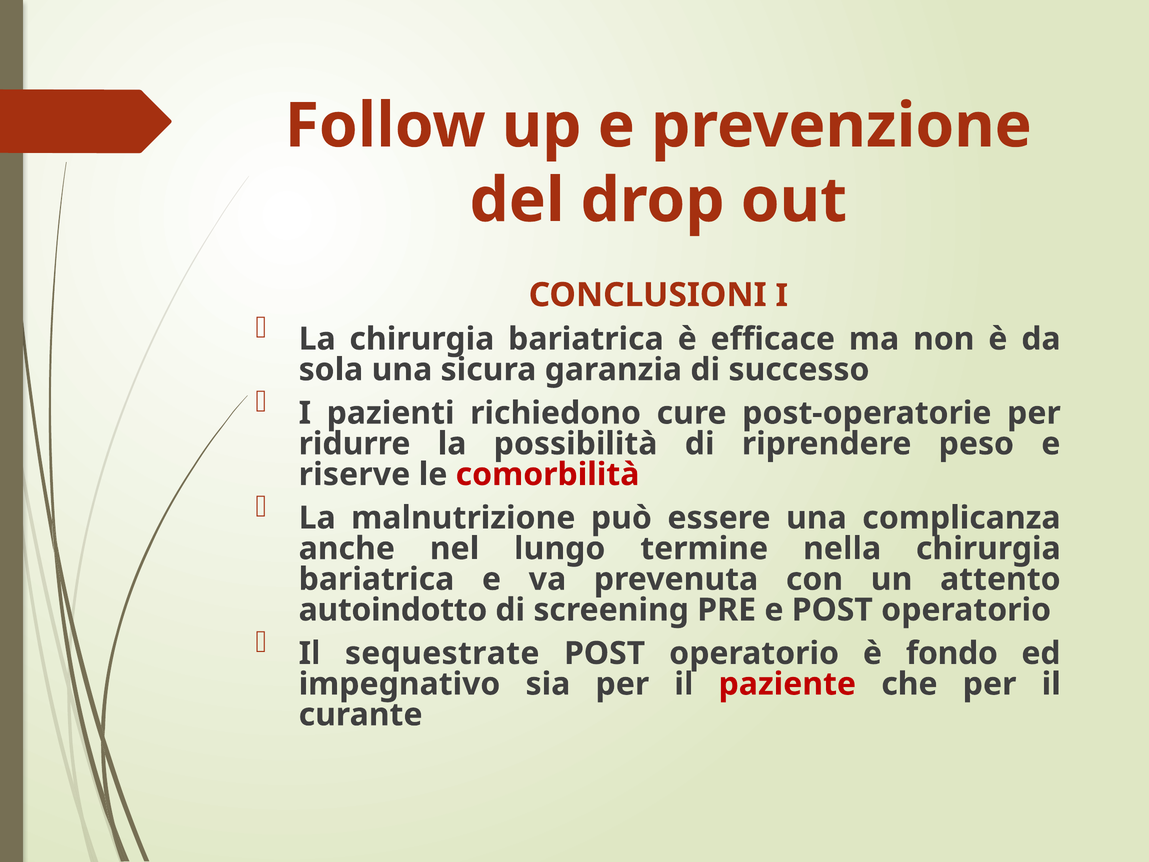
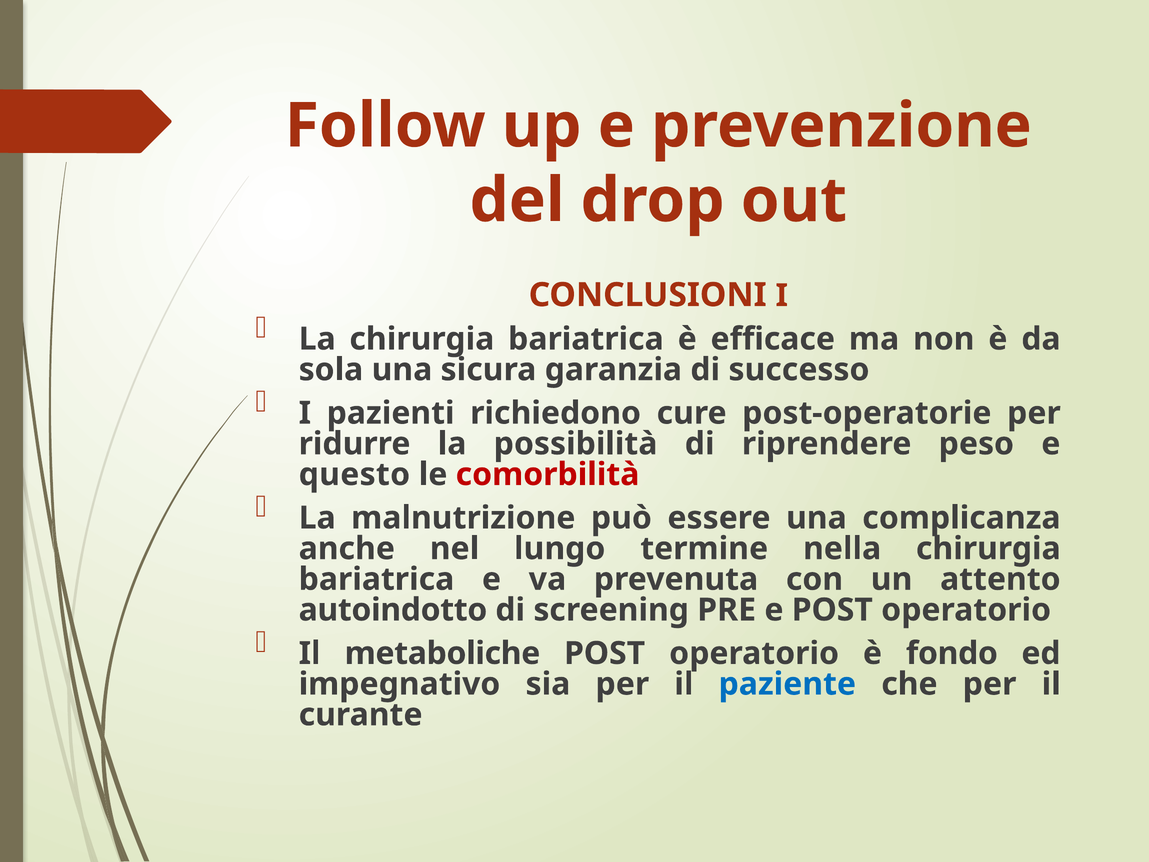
riserve: riserve -> questo (354, 474)
sequestrate: sequestrate -> metaboliche (442, 653)
paziente colour: red -> blue (787, 684)
